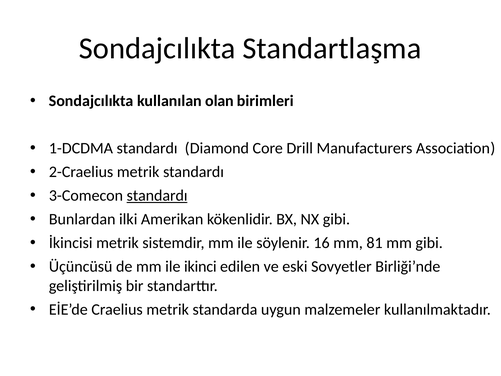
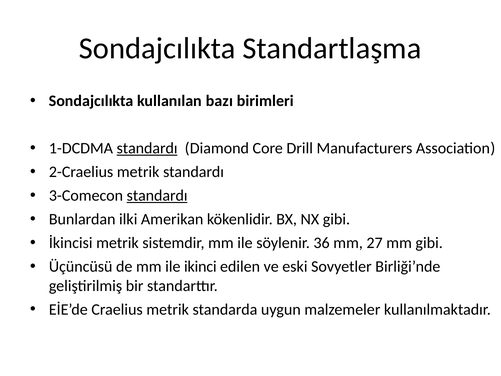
olan: olan -> bazı (219, 101)
standardı underline: none -> present (147, 148)
16: 16 -> 36 (322, 243)
81: 81 -> 27 (375, 243)
